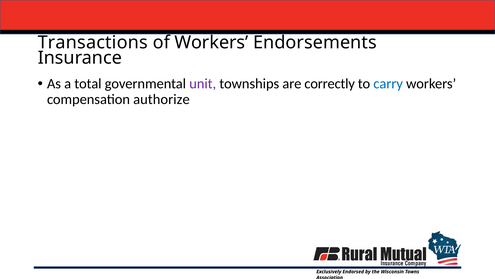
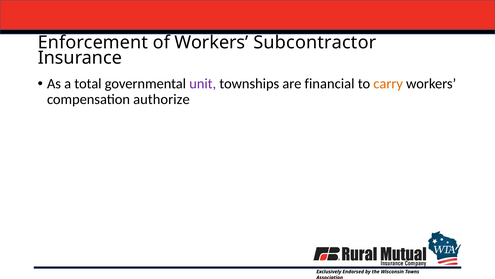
Transactions: Transactions -> Enforcement (93, 42)
Endorsements: Endorsements -> Subcontractor (315, 42)
correctly: correctly -> financial (330, 84)
carry colour: blue -> orange (388, 84)
